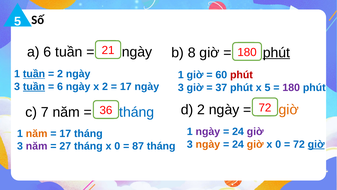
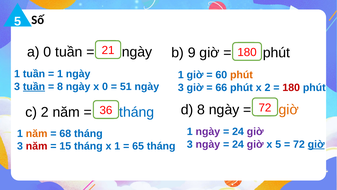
a 6: 6 -> 0 (47, 52)
8: 8 -> 9 (192, 53)
phút underline: present -> none (276, 53)
tuần underline: present -> none (34, 74)
2: 2 -> 1 (60, 74)
phút colour: red -> orange (241, 75)
6: 6 -> 8 (60, 86)
x 2: 2 -> 0 (105, 86)
17: 17 -> 51 (126, 86)
37: 37 -> 66 (221, 87)
x 5: 5 -> 2 (267, 87)
180 colour: purple -> red (291, 87)
d 2: 2 -> 8 (201, 109)
c 7: 7 -> 2 (45, 112)
17: 17 -> 68 (65, 133)
ngày colour: orange -> purple (208, 144)
giờ colour: orange -> purple (255, 144)
0: 0 -> 5 (278, 144)
năm colour: purple -> red (37, 146)
27: 27 -> 15 (65, 146)
tháng x 0: 0 -> 1 (117, 146)
87: 87 -> 65 (138, 146)
